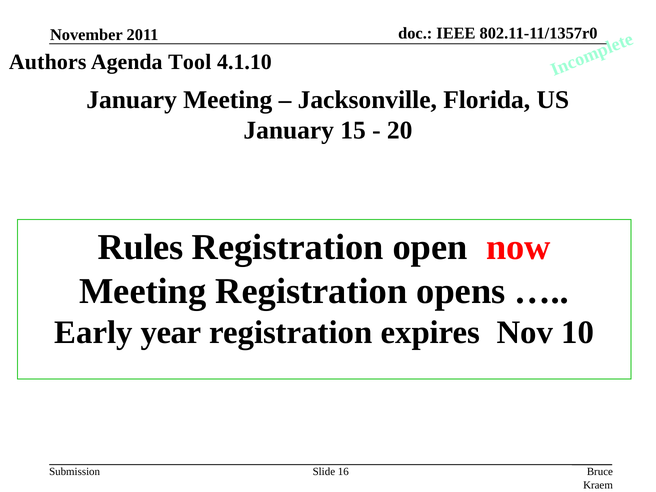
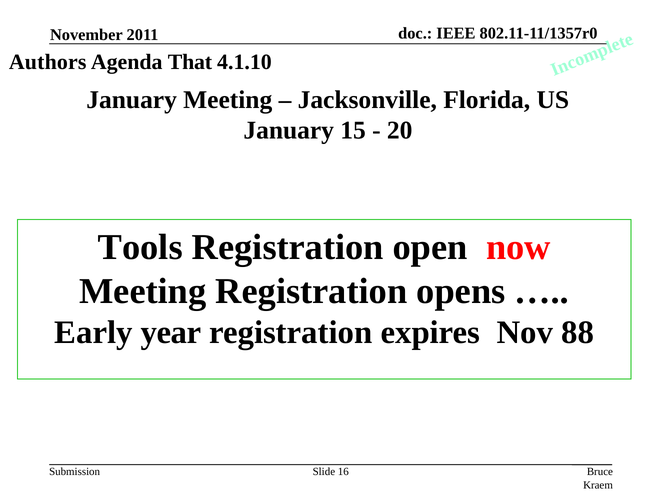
Tool: Tool -> That (190, 62)
Rules: Rules -> Tools (140, 247)
10: 10 -> 88 (578, 332)
